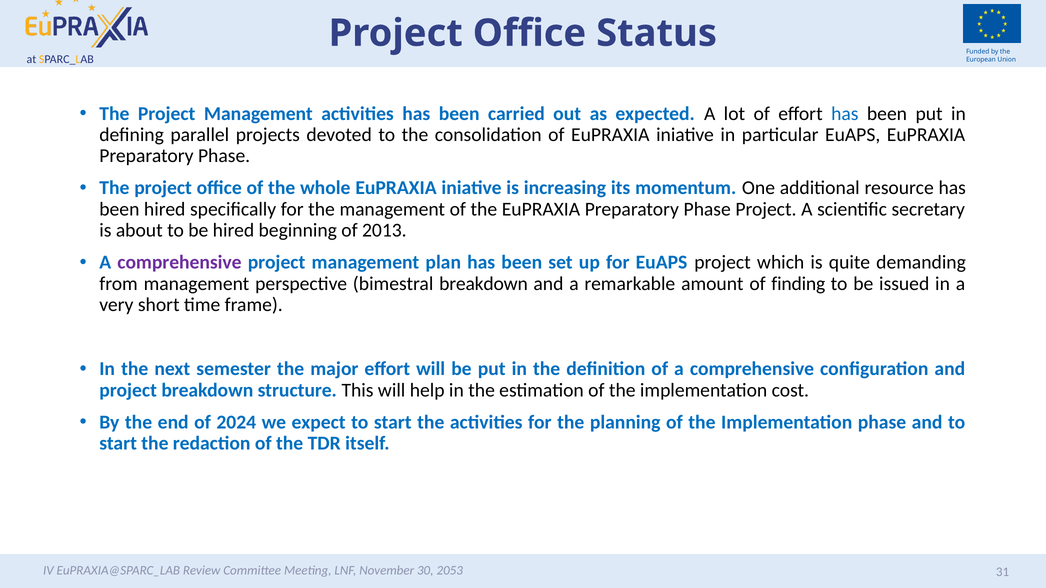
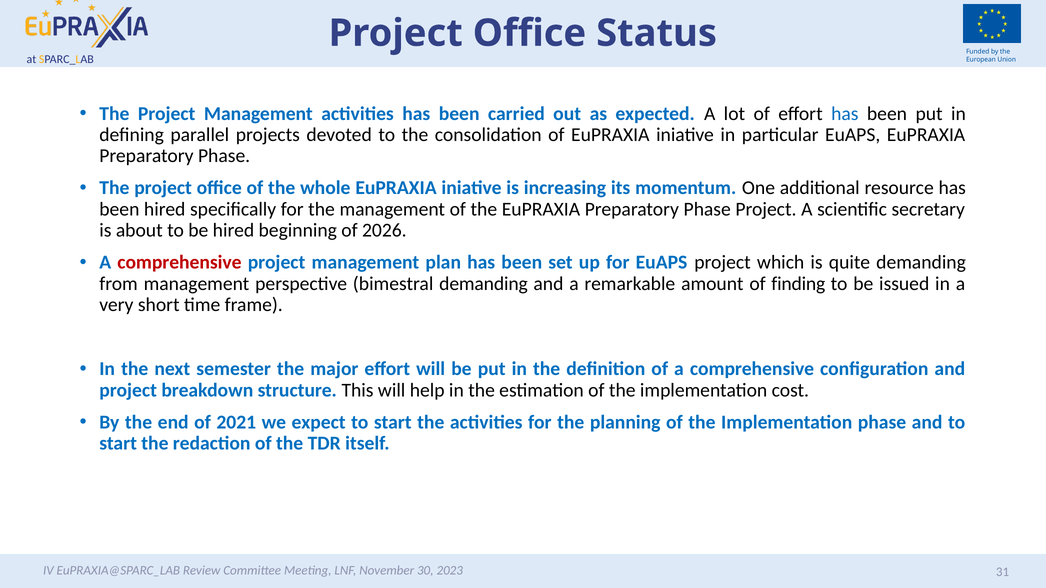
2013: 2013 -> 2026 (384, 230)
comprehensive colour: purple -> red (179, 263)
bimestral breakdown: breakdown -> demanding (484, 284)
2024: 2024 -> 2021 (236, 422)
2053: 2053 -> 2023 (450, 571)
